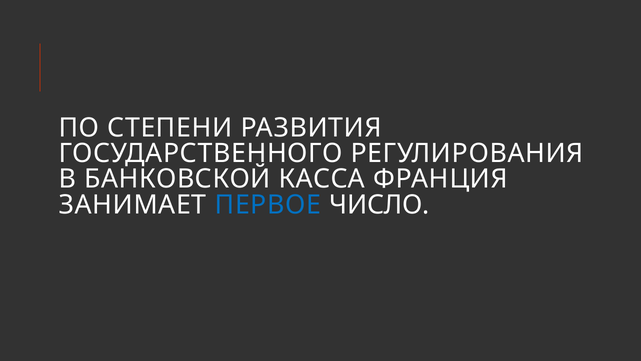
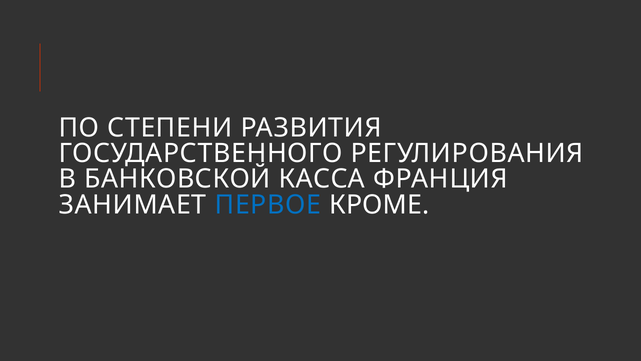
ЧИСЛО: ЧИСЛО -> КРОМЕ (379, 204)
